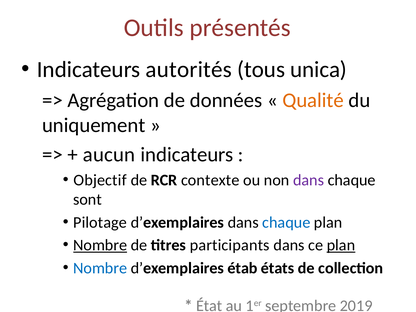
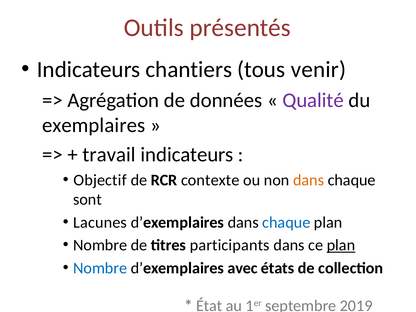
autorités: autorités -> chantiers (189, 70)
unica: unica -> venir (318, 70)
Qualité colour: orange -> purple (313, 100)
uniquement: uniquement -> exemplaires (94, 125)
aucun: aucun -> travail (109, 155)
dans colour: purple -> orange (309, 180)
Pilotage: Pilotage -> Lacunes (100, 222)
Nombre underline: present -> none (100, 245)
étab: étab -> avec (243, 268)
